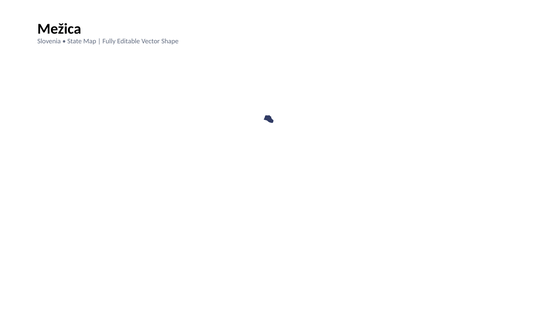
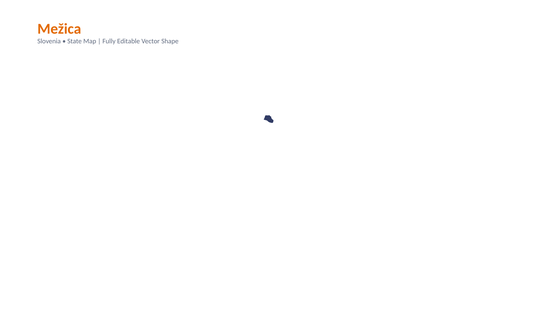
Mežica colour: black -> orange (59, 29)
